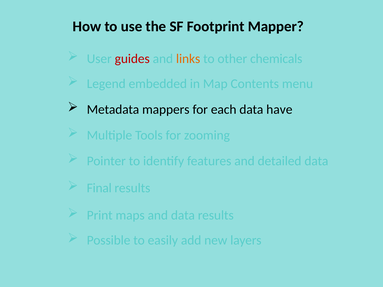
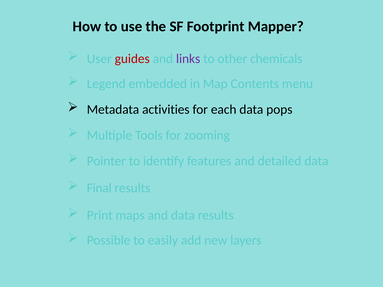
links colour: orange -> purple (188, 59)
mappers: mappers -> activities (166, 109)
have: have -> pops (279, 109)
